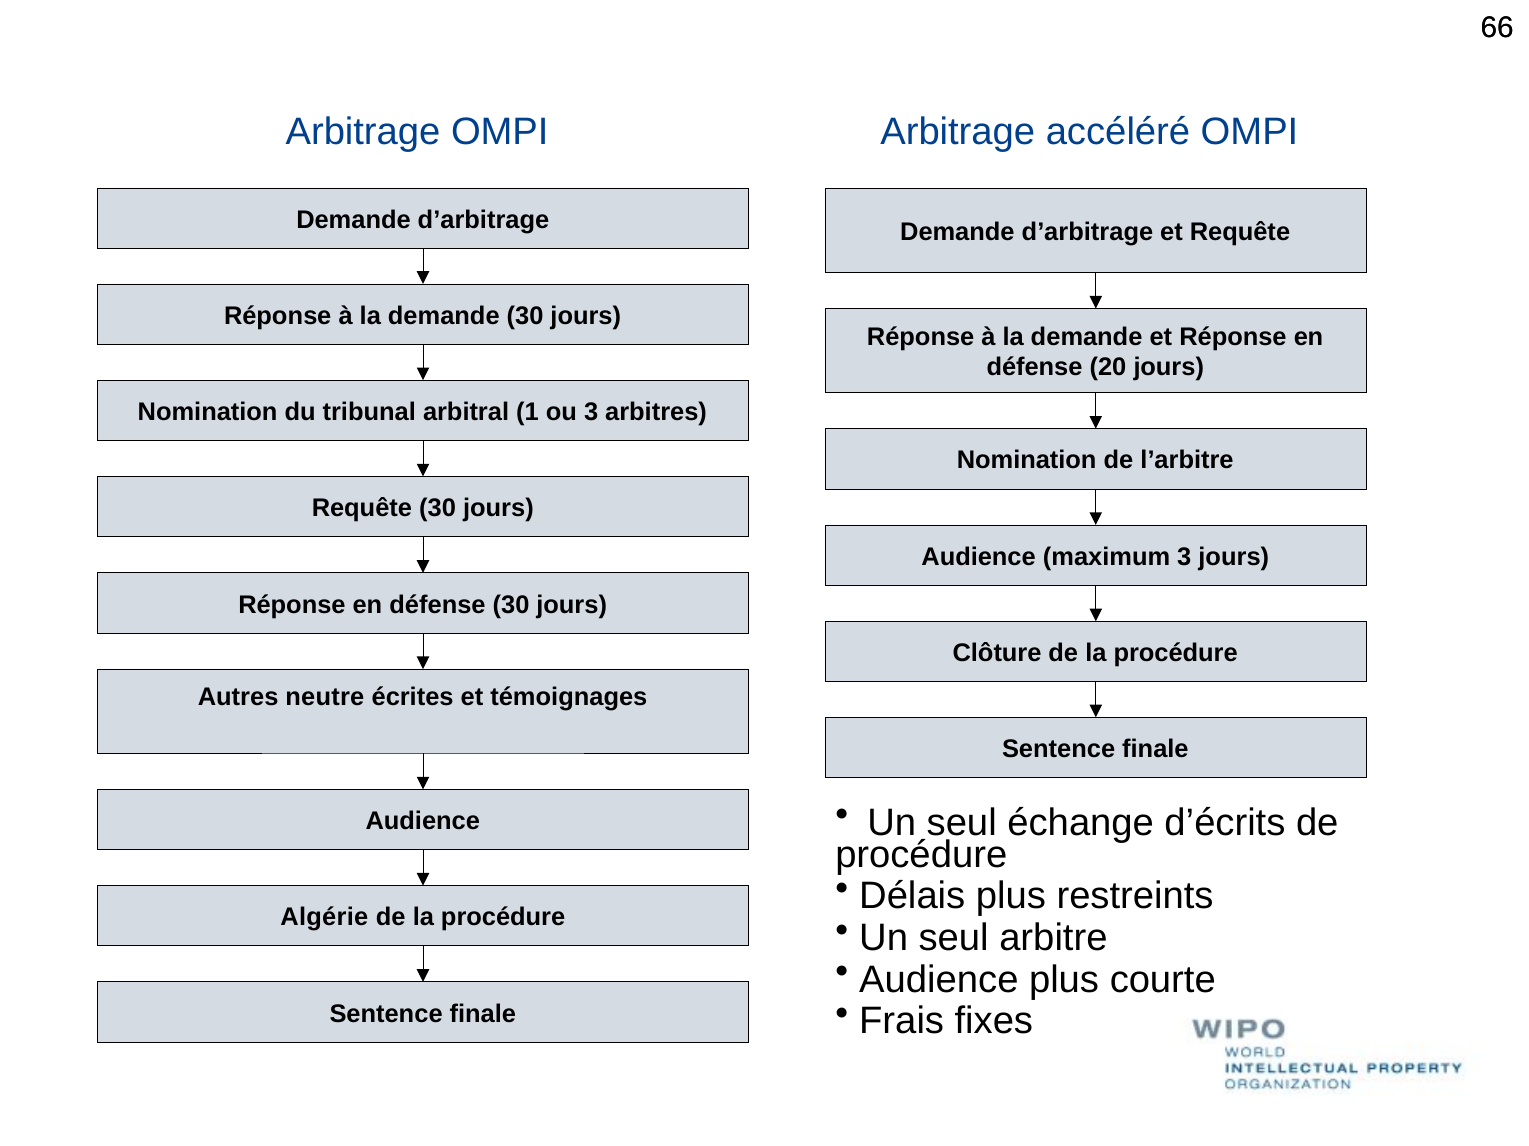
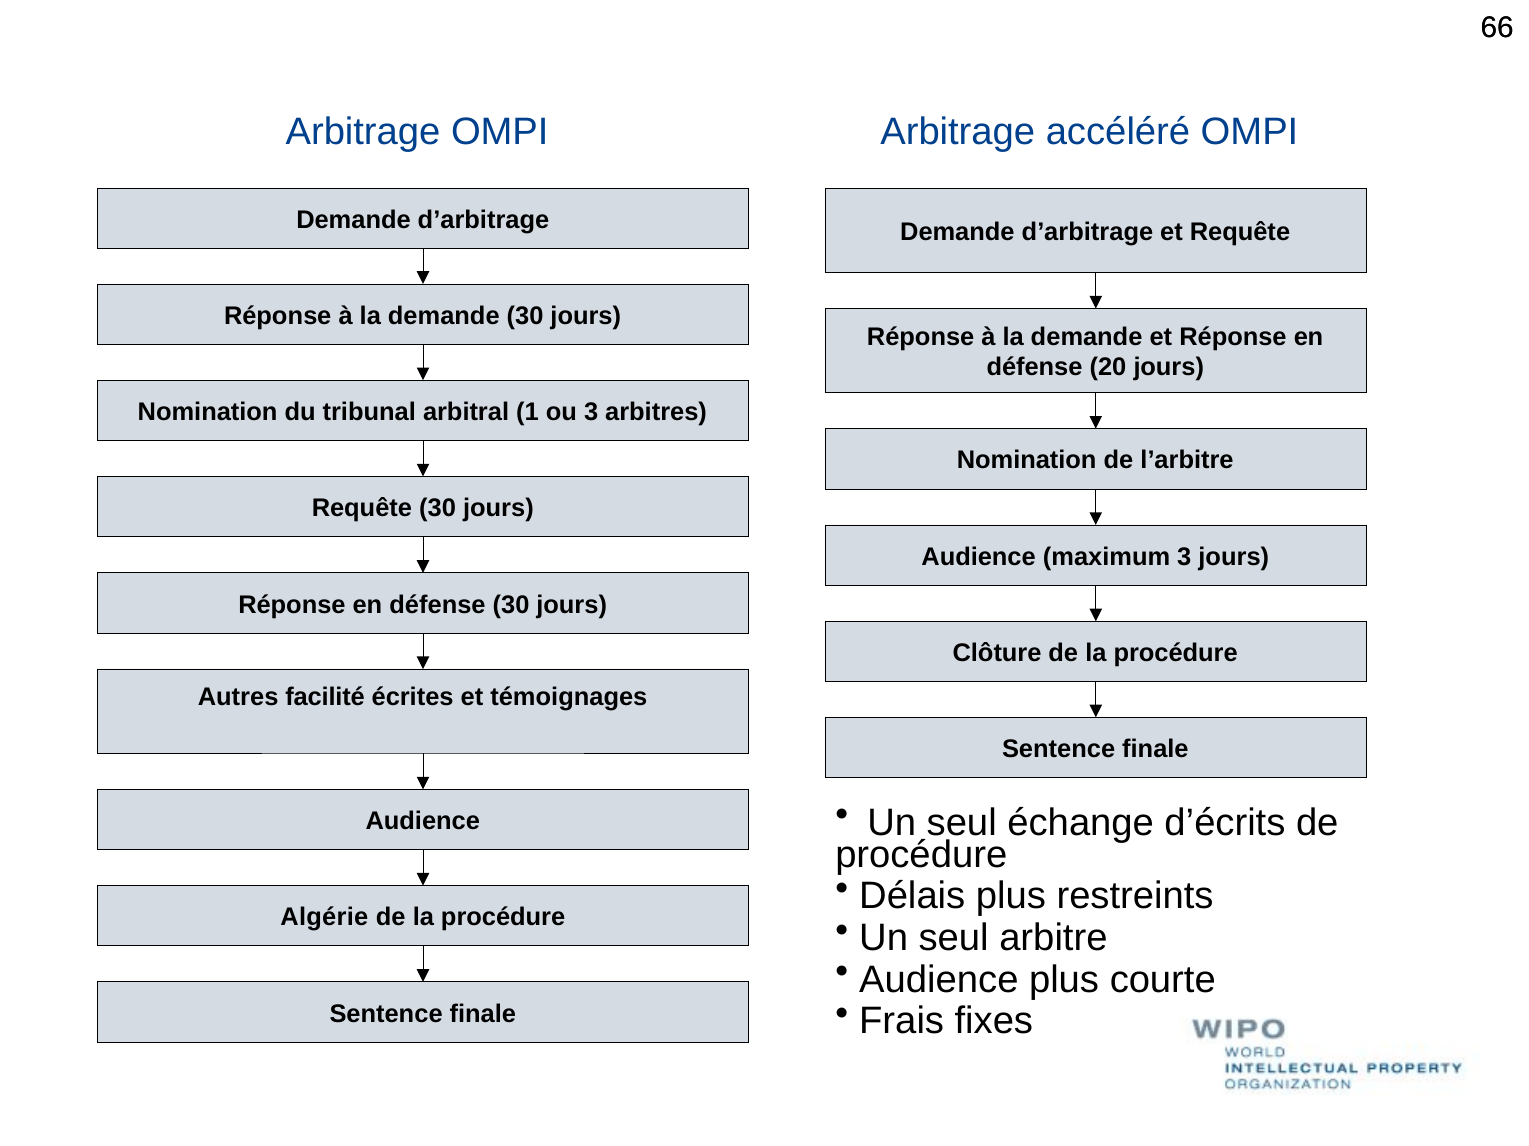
neutre: neutre -> facilité (325, 698)
